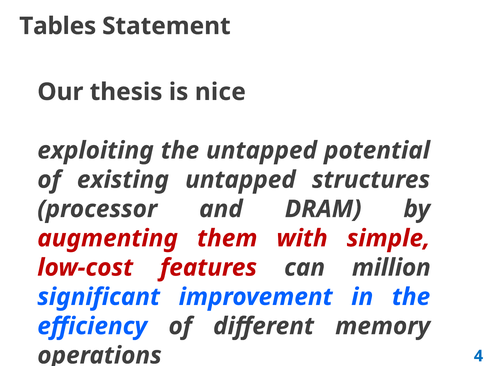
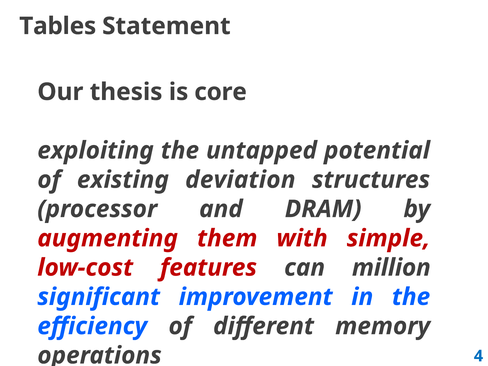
nice: nice -> core (221, 92)
existing untapped: untapped -> deviation (240, 180)
